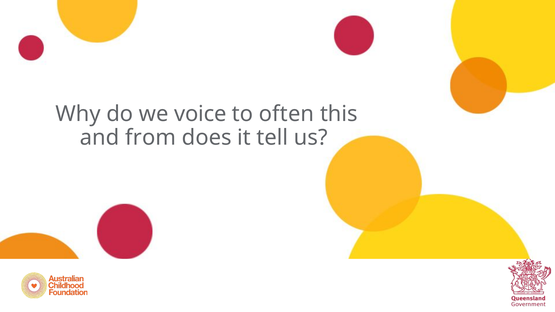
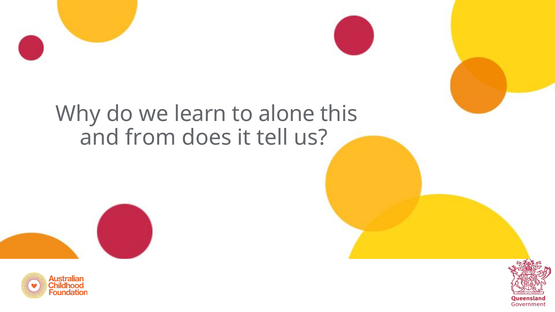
voice: voice -> learn (200, 114)
often: often -> alone (287, 114)
